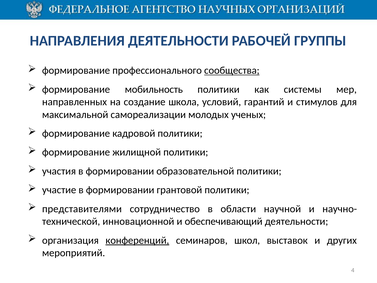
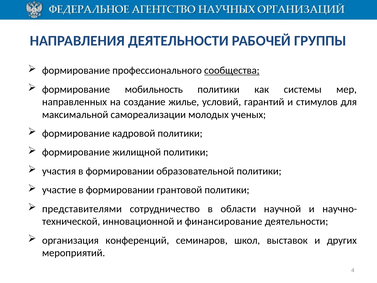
школа: школа -> жилье (184, 102)
обеспечивающий: обеспечивающий -> финансирование (224, 221)
конференций underline: present -> none (137, 240)
